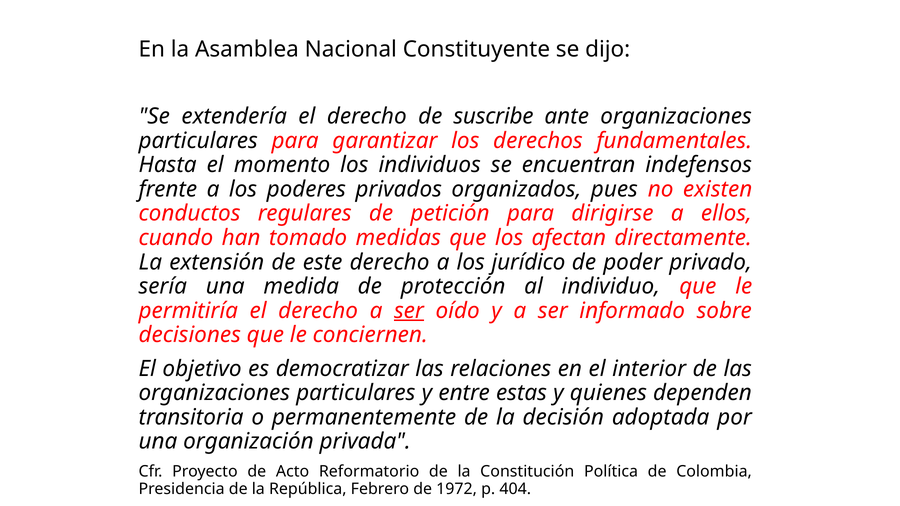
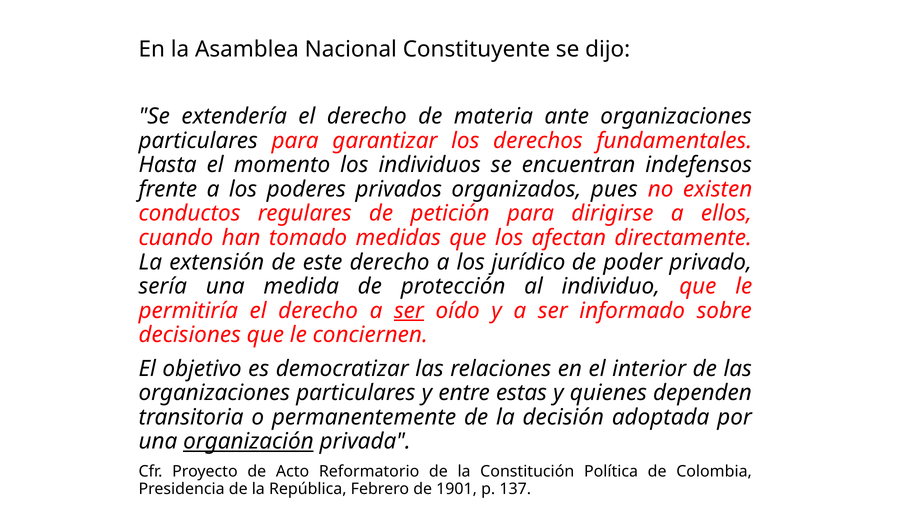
suscribe: suscribe -> materia (493, 116)
organización underline: none -> present (248, 442)
1972: 1972 -> 1901 (457, 489)
404: 404 -> 137 (515, 489)
